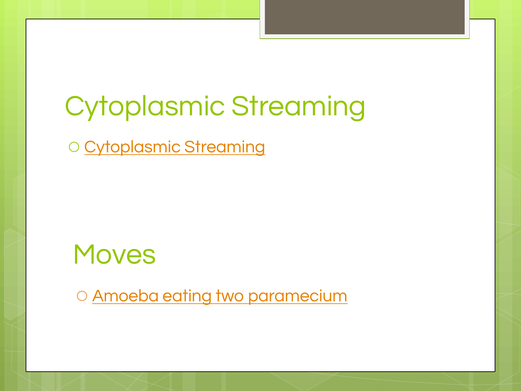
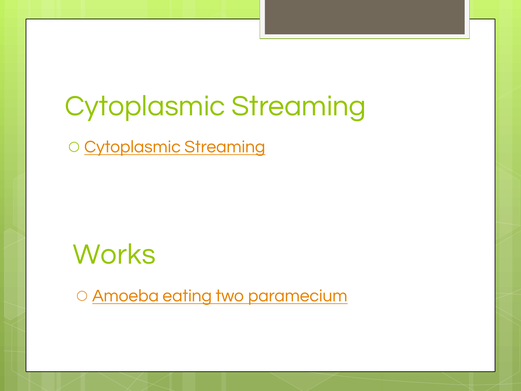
Moves: Moves -> Works (114, 254)
